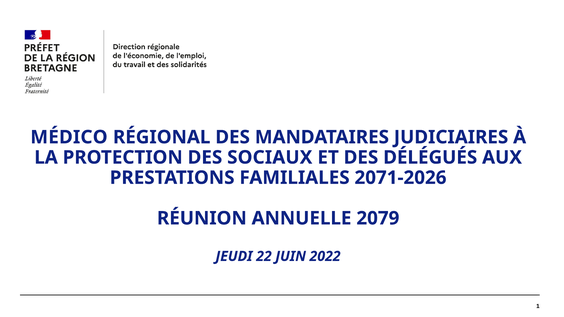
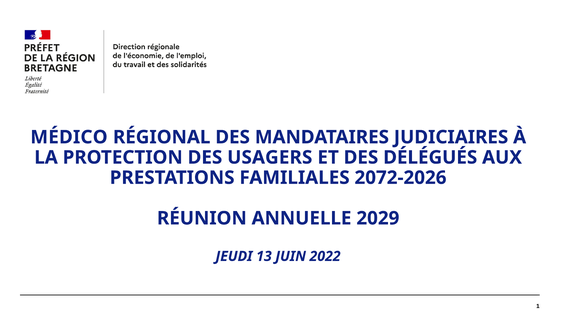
SOCIAUX: SOCIAUX -> USAGERS (270, 158)
2071-2026: 2071-2026 -> 2072-2026 (400, 178)
2079: 2079 -> 2029 (378, 218)
22: 22 -> 13 (264, 257)
